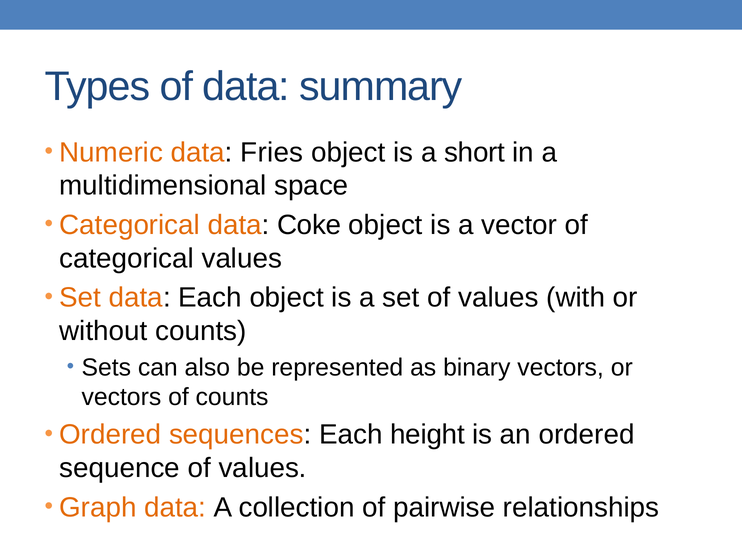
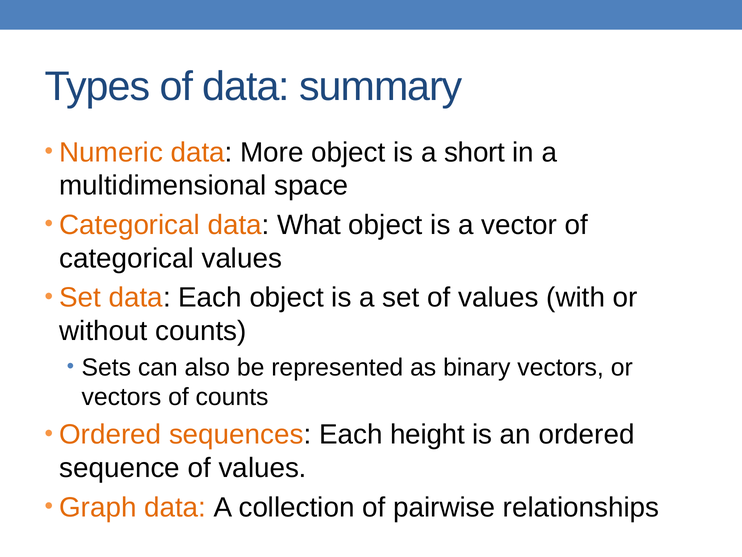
Fries: Fries -> More (272, 152)
Coke: Coke -> What (309, 225)
